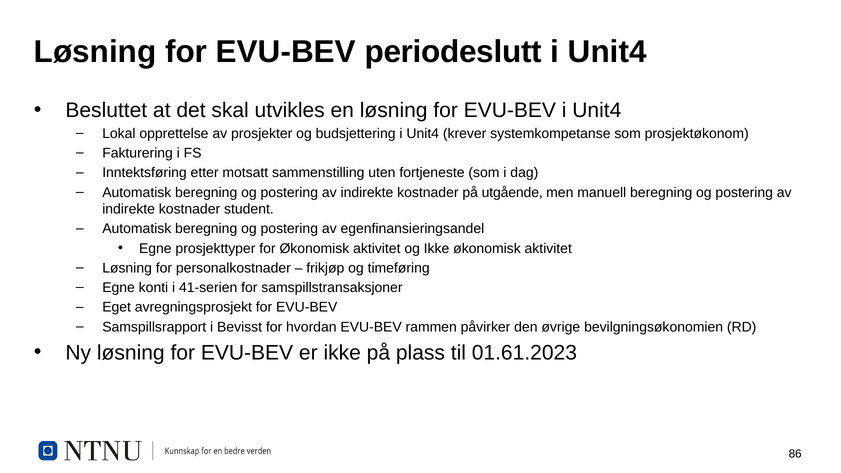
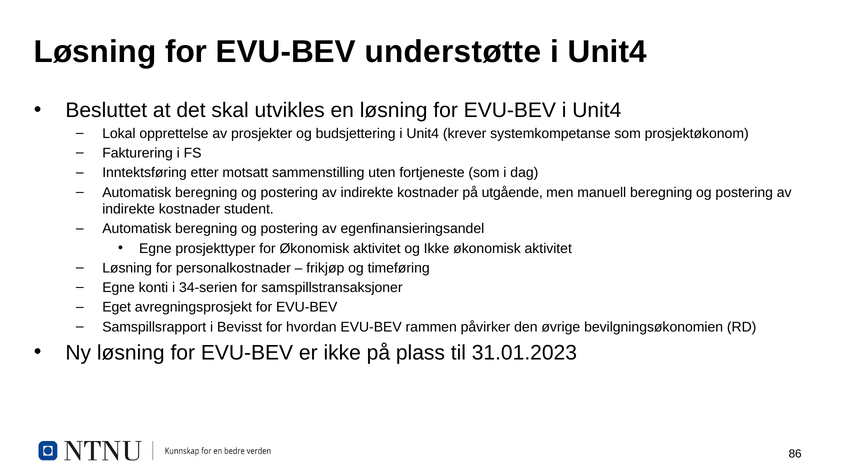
periodeslutt: periodeslutt -> understøtte (453, 52)
41-serien: 41-serien -> 34-serien (208, 288)
01.61.2023: 01.61.2023 -> 31.01.2023 (524, 353)
